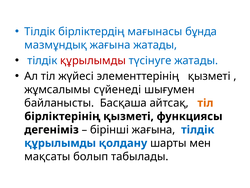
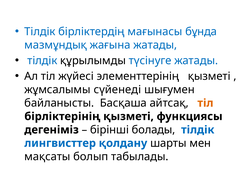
құрылымды colour: red -> black (93, 60)
бірінші жағына: жағына -> болады (154, 129)
құрылымды: құрылымды -> лингвисттер (60, 143)
